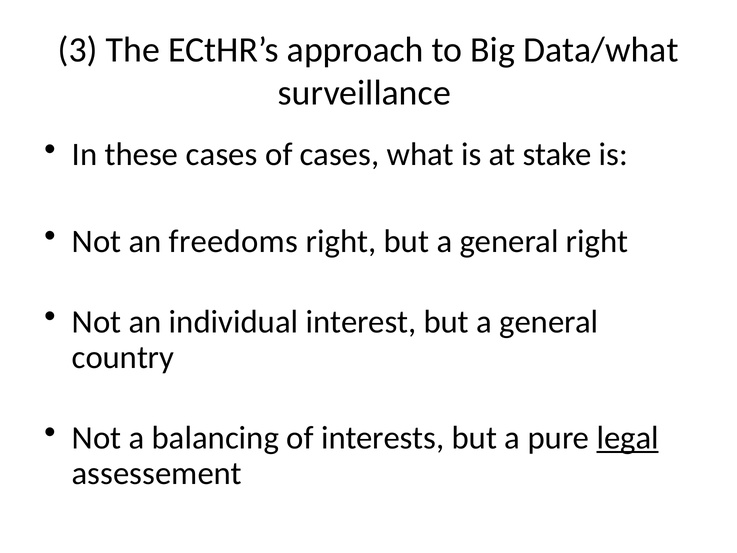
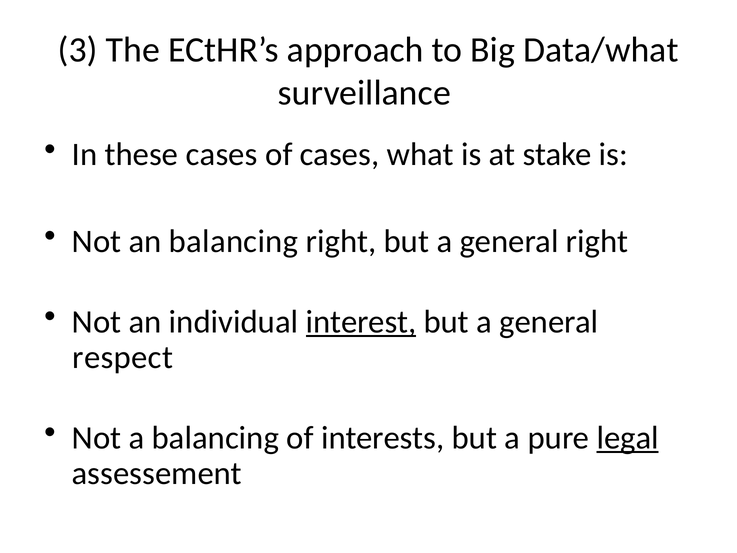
an freedoms: freedoms -> balancing (234, 241)
interest underline: none -> present (361, 322)
country: country -> respect (123, 357)
